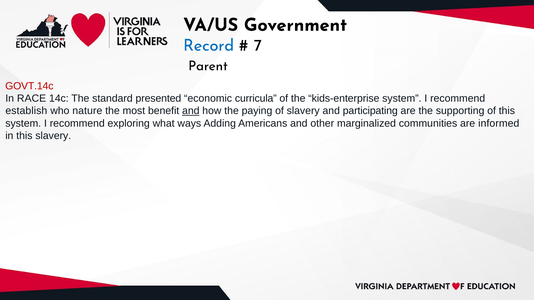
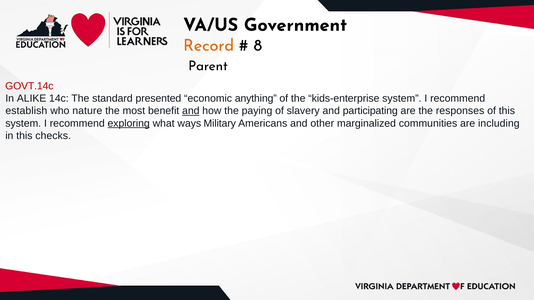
Record colour: blue -> orange (209, 45)
7: 7 -> 8 (258, 45)
RACE: RACE -> ALIKE (32, 98)
curricula: curricula -> anything (256, 98)
supporting: supporting -> responses (460, 111)
exploring underline: none -> present (129, 123)
Adding: Adding -> Military (220, 123)
informed: informed -> including (499, 123)
this slavery: slavery -> checks (53, 136)
